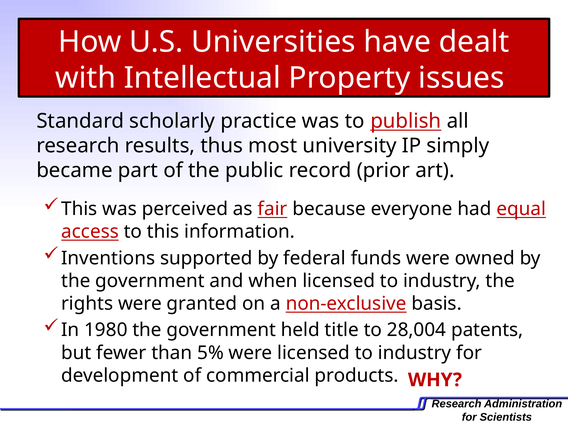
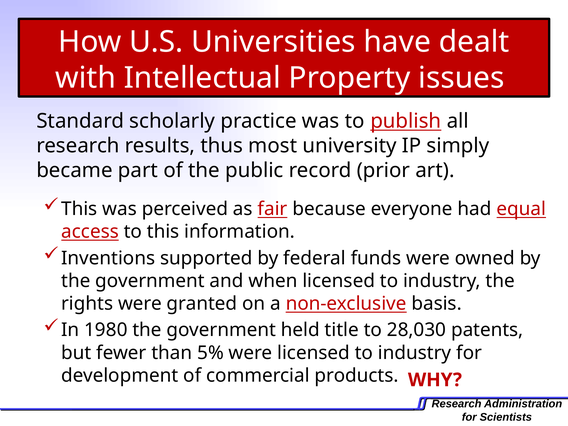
28,004: 28,004 -> 28,030 (416, 330)
